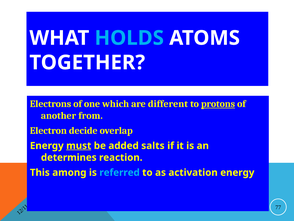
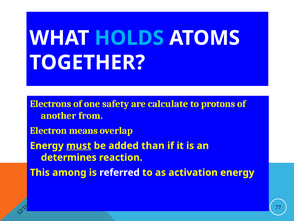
which: which -> safety (116, 104)
different: different -> calculate (168, 104)
protons underline: present -> none (218, 104)
decide: decide -> means (83, 130)
salts: salts -> than (153, 145)
referred colour: light blue -> white (120, 172)
